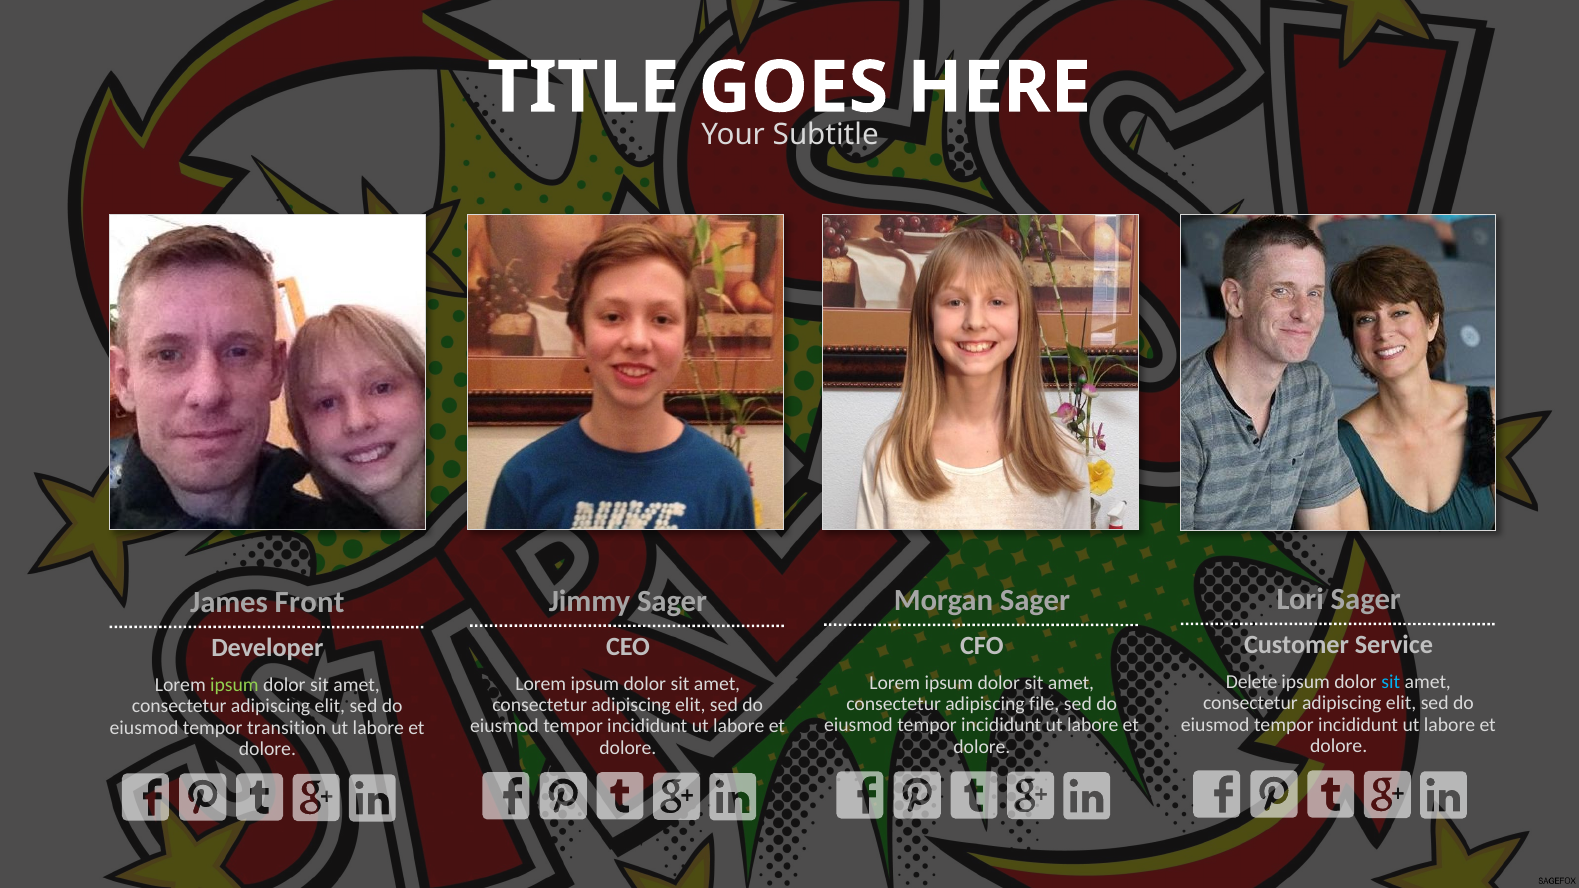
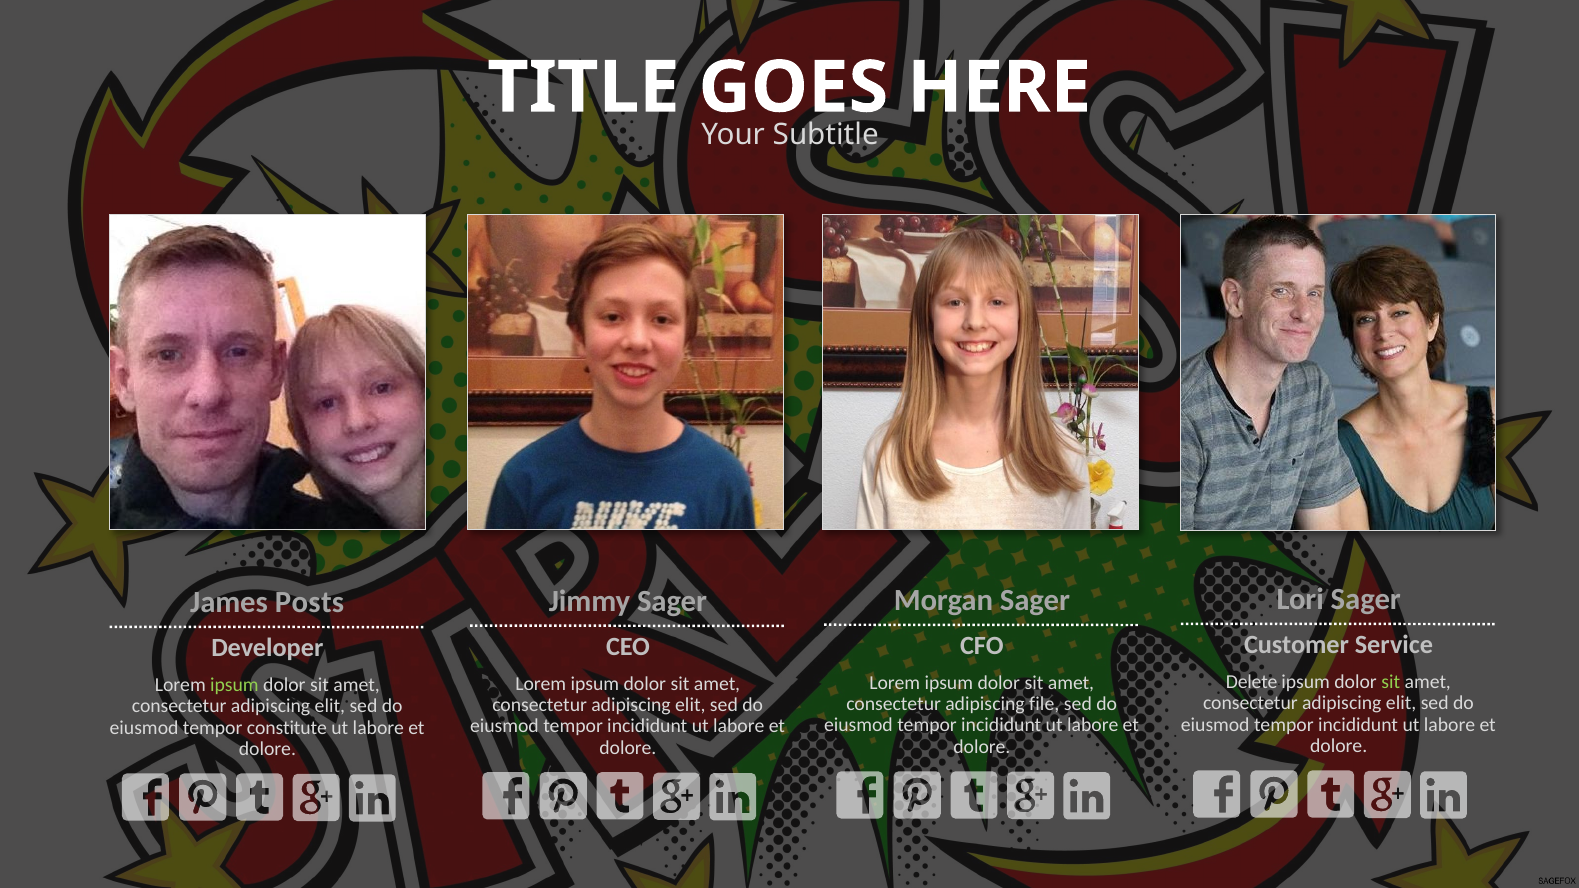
Front: Front -> Posts (310, 603)
sit colour: light blue -> light green (1391, 682)
transition: transition -> constitute (287, 728)
